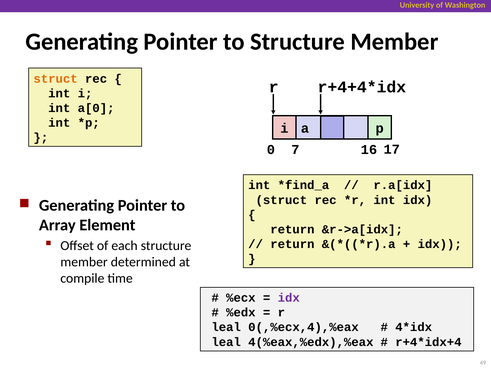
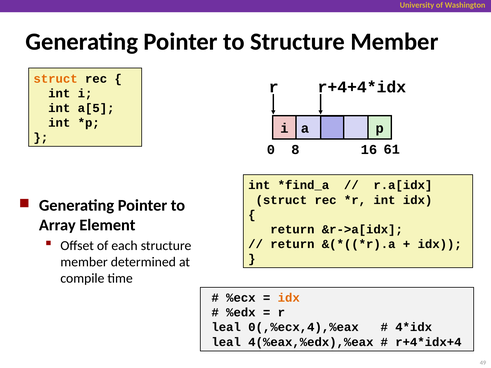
a[0: a[0 -> a[5 (96, 108)
7: 7 -> 8 (295, 150)
17: 17 -> 61 (392, 149)
idx colour: purple -> orange (289, 298)
